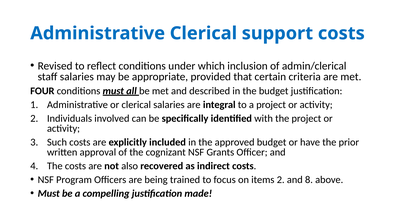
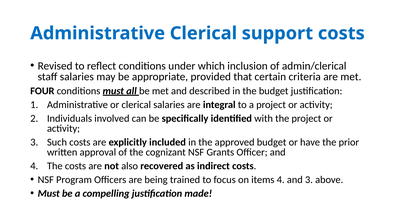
items 2: 2 -> 4 (281, 180)
and 8: 8 -> 3 (309, 180)
